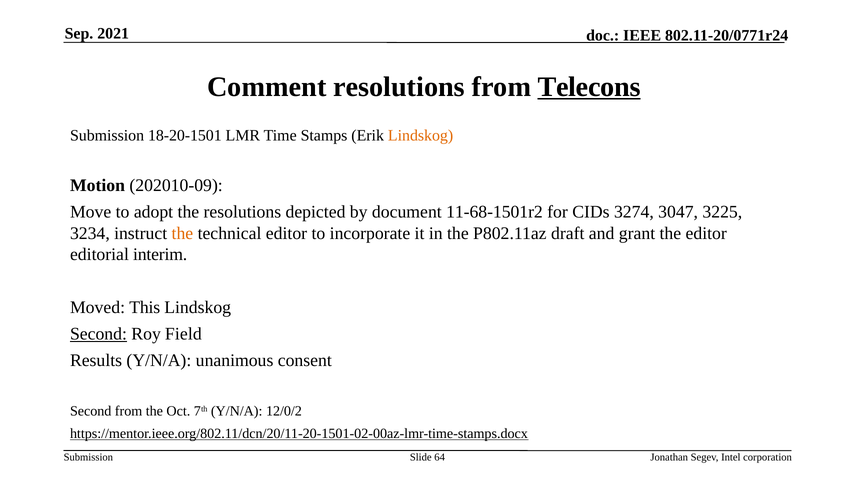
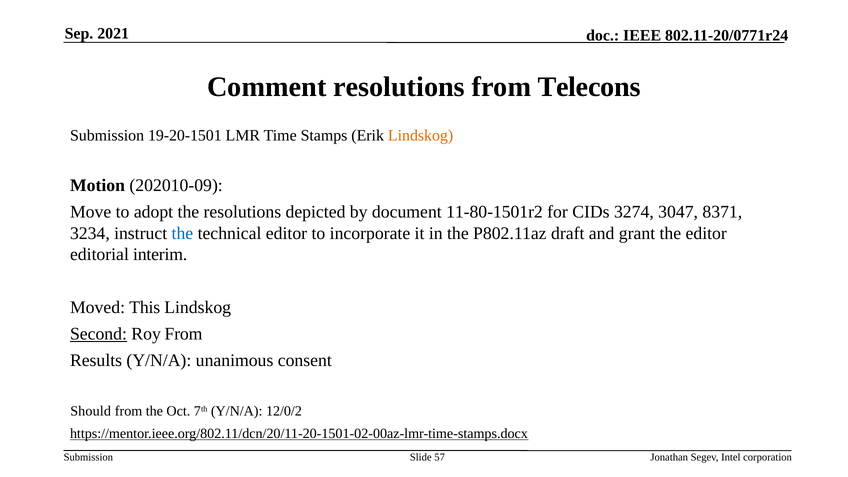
Telecons underline: present -> none (589, 87)
18-20-1501: 18-20-1501 -> 19-20-1501 (185, 136)
11-68-1501r2: 11-68-1501r2 -> 11-80-1501r2 (494, 212)
3225: 3225 -> 8371 (722, 212)
the colour: orange -> blue (182, 233)
Roy Field: Field -> From (183, 334)
Second: Second -> Should (91, 411)
64: 64 -> 57 (440, 457)
